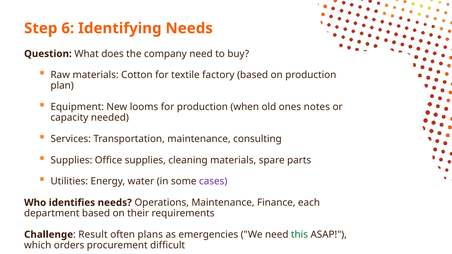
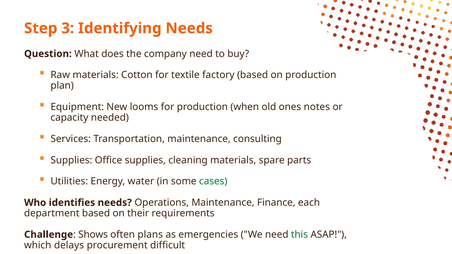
6: 6 -> 3 (68, 28)
cases colour: purple -> green (213, 182)
Result: Result -> Shows (93, 235)
orders: orders -> delays (69, 245)
